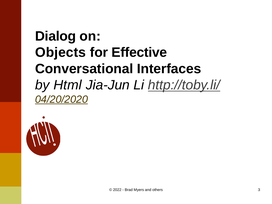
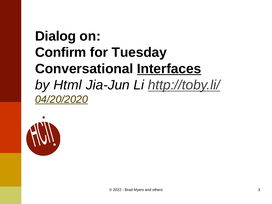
Objects: Objects -> Confirm (61, 52)
Effective: Effective -> Tuesday (139, 52)
Interfaces underline: none -> present (169, 69)
